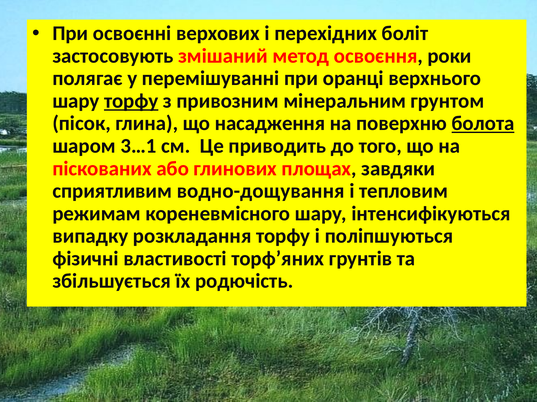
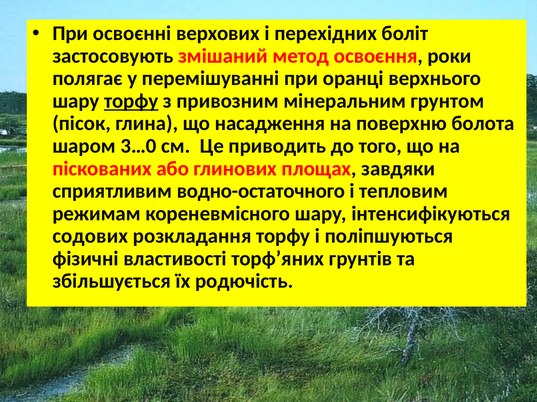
болота underline: present -> none (483, 124)
3…1: 3…1 -> 3…0 (139, 146)
водно-дощування: водно-дощування -> водно-остаточного (261, 191)
випадку: випадку -> содових (90, 236)
